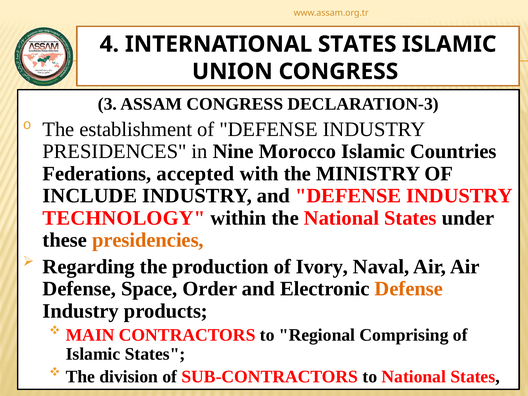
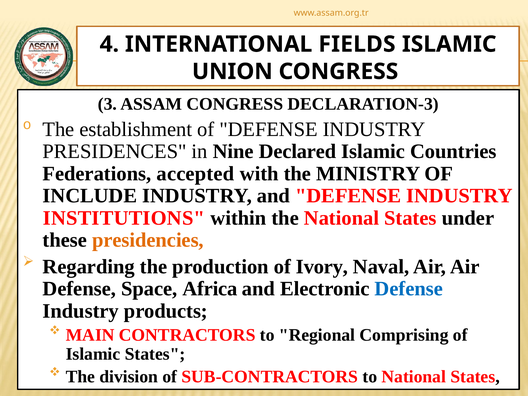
INTERNATIONAL STATES: STATES -> FIELDS (357, 44)
Morocco: Morocco -> Declared (298, 151)
TECHNOLOGY: TECHNOLOGY -> INSTITUTIONS (124, 218)
Order: Order -> Africa (210, 289)
Defense colour: orange -> blue (409, 289)
